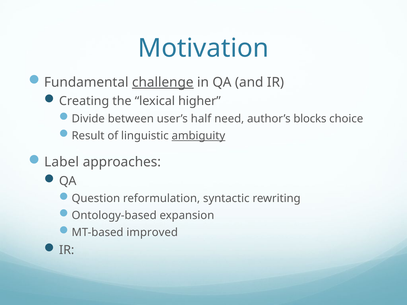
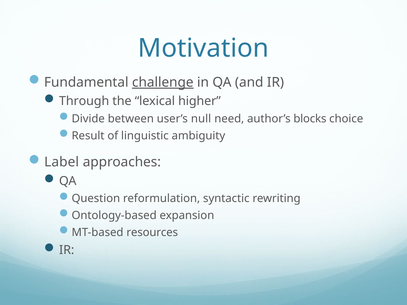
Creating: Creating -> Through (84, 101)
half: half -> null (201, 119)
ambiguity underline: present -> none (198, 136)
improved: improved -> resources (152, 233)
